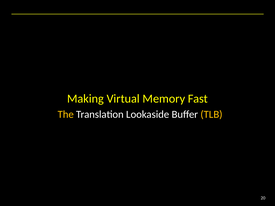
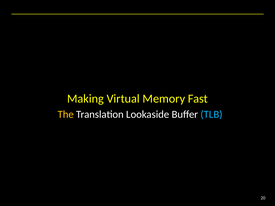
TLB colour: yellow -> light blue (211, 115)
